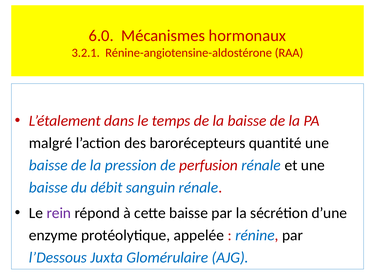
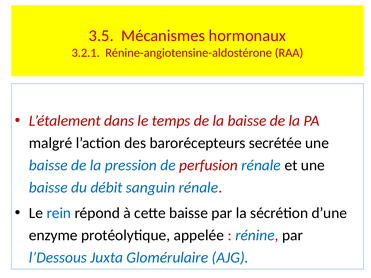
6.0: 6.0 -> 3.5 (101, 36)
quantité: quantité -> secrétée (275, 143)
rein colour: purple -> blue (59, 213)
